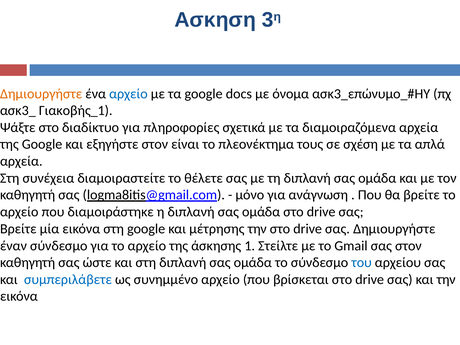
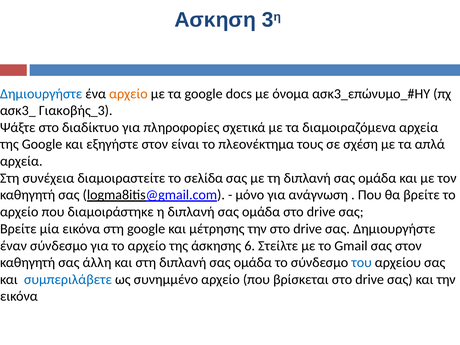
Δημιουργήστε colour: orange -> blue (41, 94)
αρχείο colour: blue -> orange (128, 94)
Γιακοβής_1: Γιακοβής_1 -> Γιακοβής_3 (76, 111)
θέλετε: θέλετε -> σελίδα (204, 178)
1: 1 -> 6 (250, 246)
ώστε: ώστε -> άλλη (97, 263)
